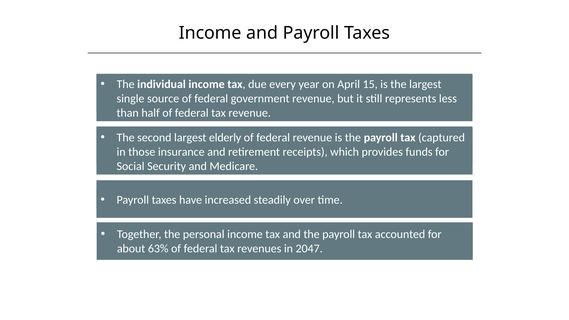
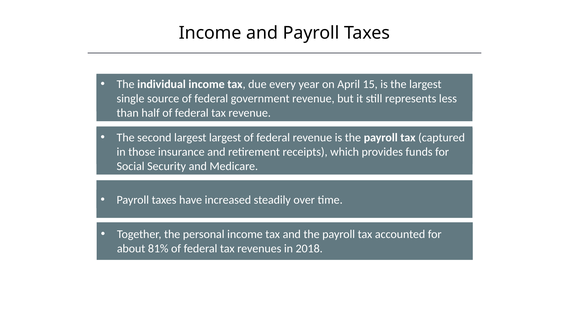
largest elderly: elderly -> largest (225, 138)
63%: 63% -> 81% (158, 249)
2047: 2047 -> 2018 (309, 249)
